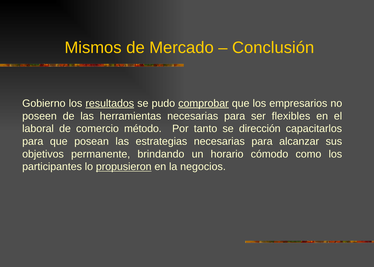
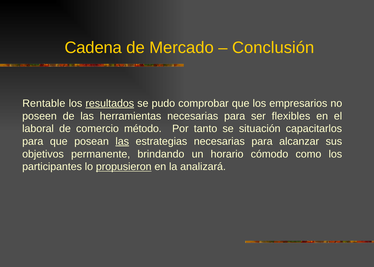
Mismos: Mismos -> Cadena (93, 48)
Gobierno: Gobierno -> Rentable (44, 103)
comprobar underline: present -> none (203, 103)
dirección: dirección -> situación (260, 129)
las underline: none -> present (122, 141)
negocios: negocios -> analizará (203, 167)
